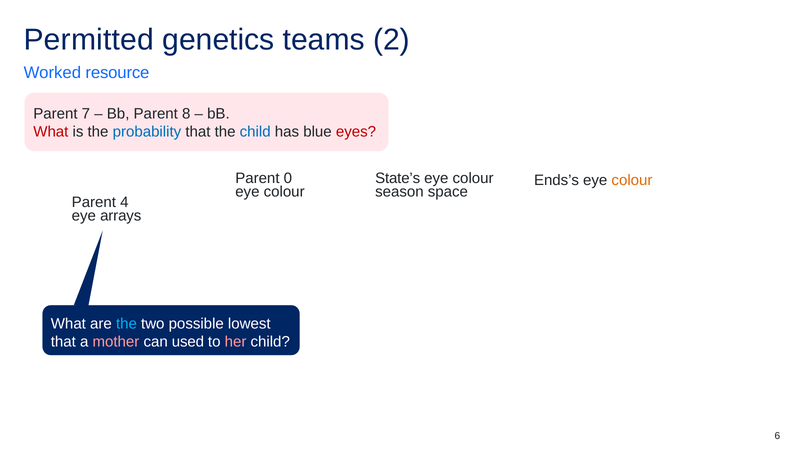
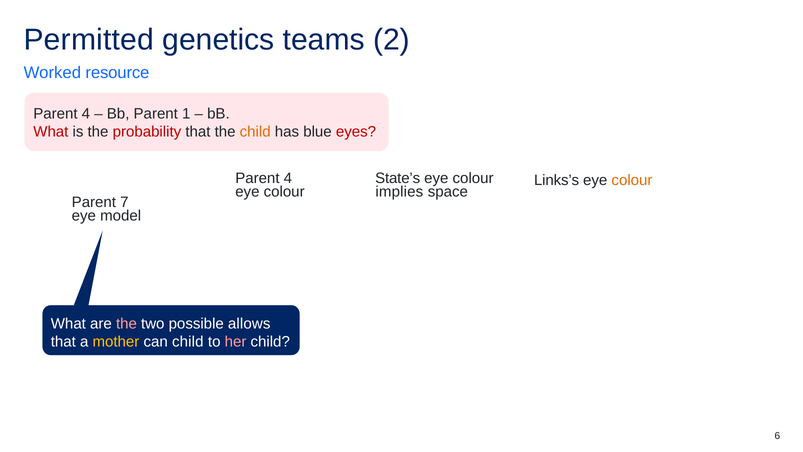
7: 7 -> 4 (86, 114)
8: 8 -> 1 (186, 114)
probability colour: blue -> red (147, 132)
child colour: blue -> orange (255, 132)
0: 0 -> 4 (288, 178)
Ends’s: Ends’s -> Links’s (557, 180)
season: season -> implies (399, 192)
4: 4 -> 7 (124, 202)
arrays: arrays -> model (121, 216)
the colour: light blue -> pink (126, 323)
lowest: lowest -> allows (249, 323)
mother colour: pink -> yellow (116, 341)
can used: used -> child (188, 341)
